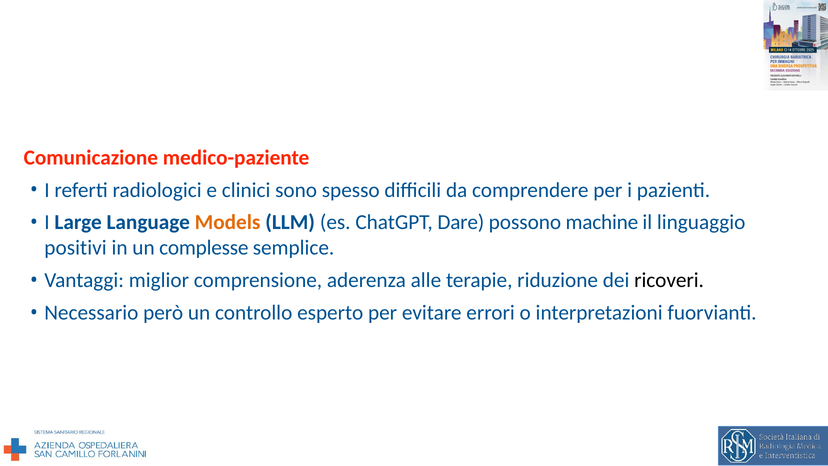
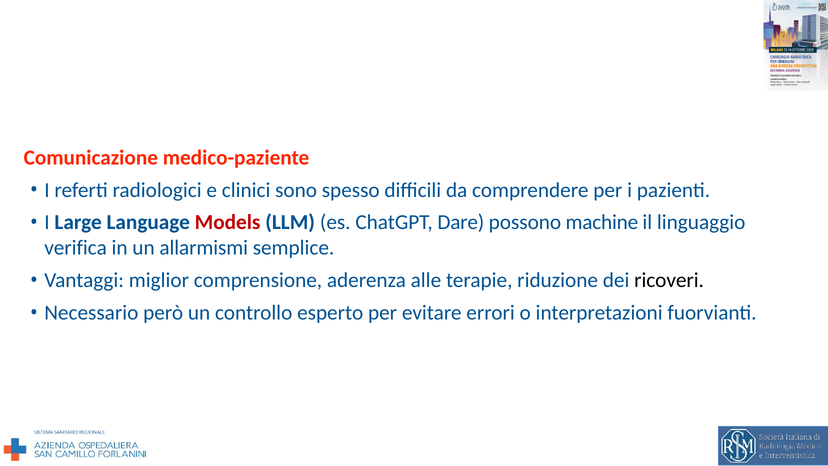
Models colour: orange -> red (228, 222)
positivi: positivi -> verifica (76, 248)
complesse: complesse -> allarmismi (204, 248)
